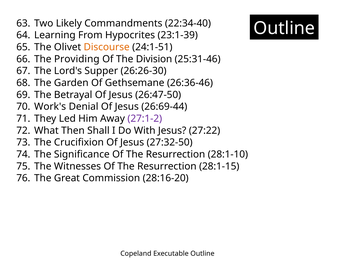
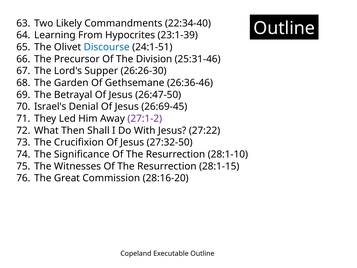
Discourse colour: orange -> blue (107, 47)
Providing: Providing -> Precursor (77, 59)
Work's: Work's -> Israel's (50, 107)
26:69-44: 26:69-44 -> 26:69-45 (164, 107)
